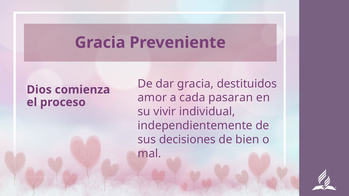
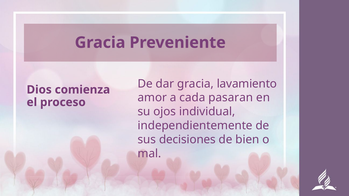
destituidos: destituidos -> lavamiento (247, 84)
vivir: vivir -> ojos (165, 112)
